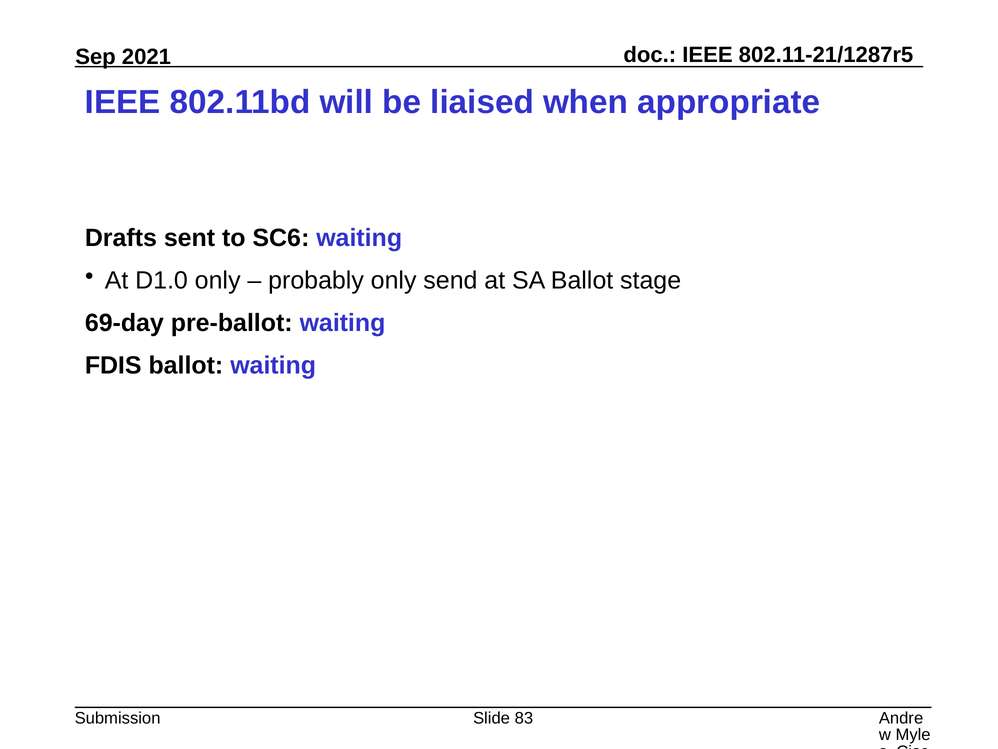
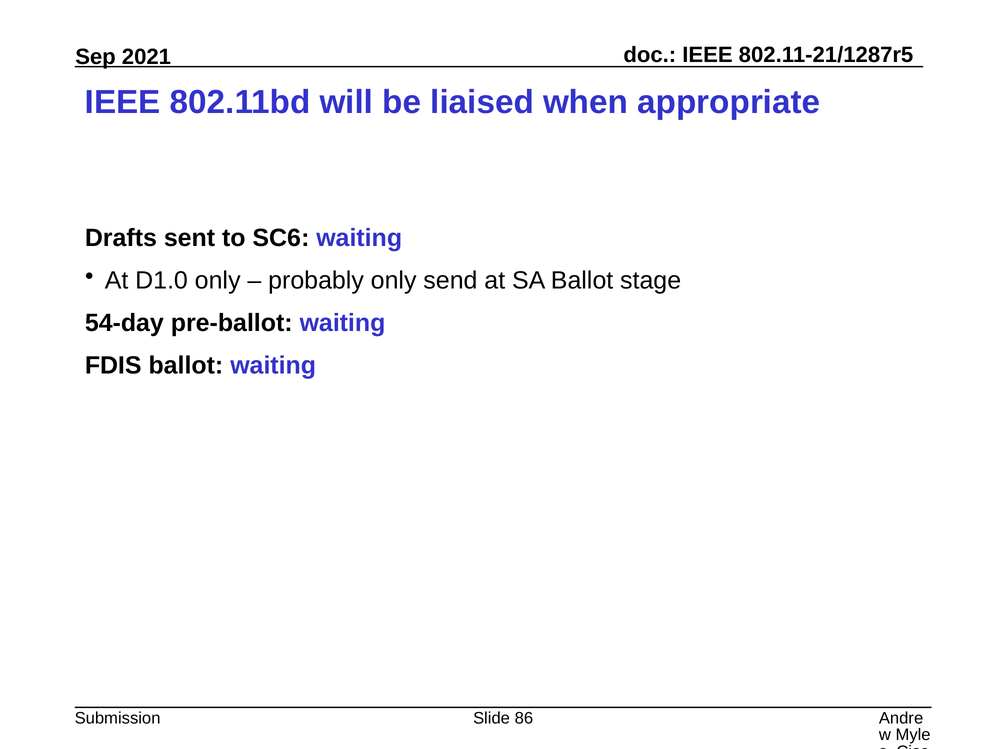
69-day: 69-day -> 54-day (124, 323)
83: 83 -> 86 (524, 718)
